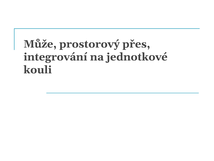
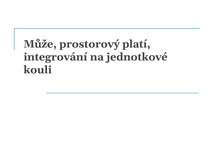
přes: přes -> platí (136, 44)
